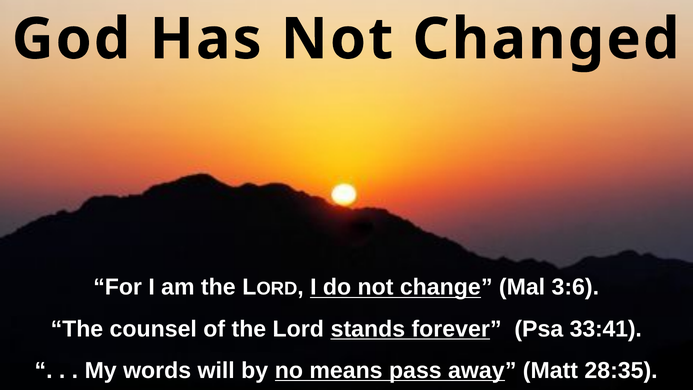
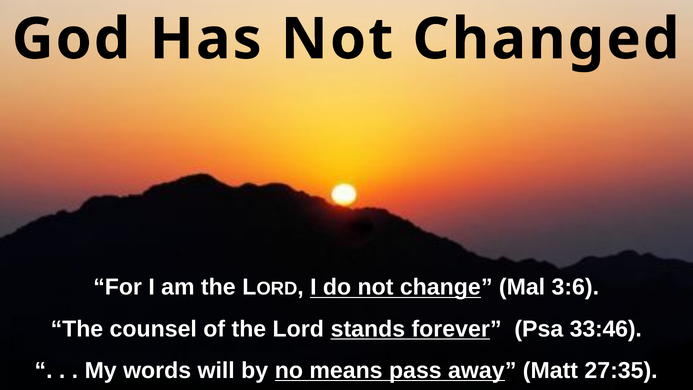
33:41: 33:41 -> 33:46 (606, 329)
28:35: 28:35 -> 27:35 (621, 370)
